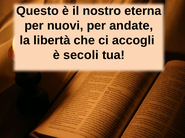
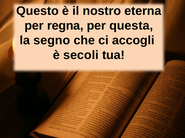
nuovi: nuovi -> regna (65, 26)
andate: andate -> questa (131, 26)
libertà: libertà -> segno (52, 40)
